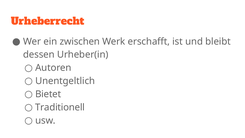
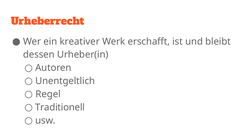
zwischen: zwischen -> kreativer (80, 41)
Bietet: Bietet -> Regel (48, 94)
